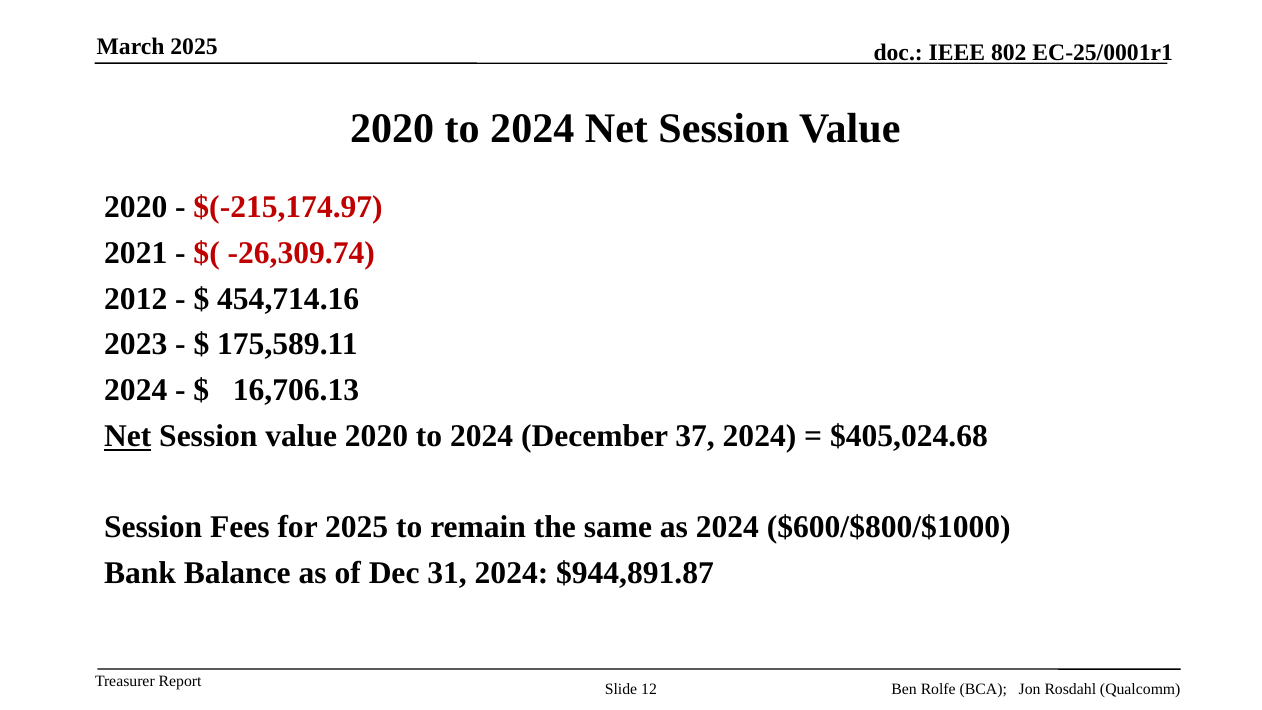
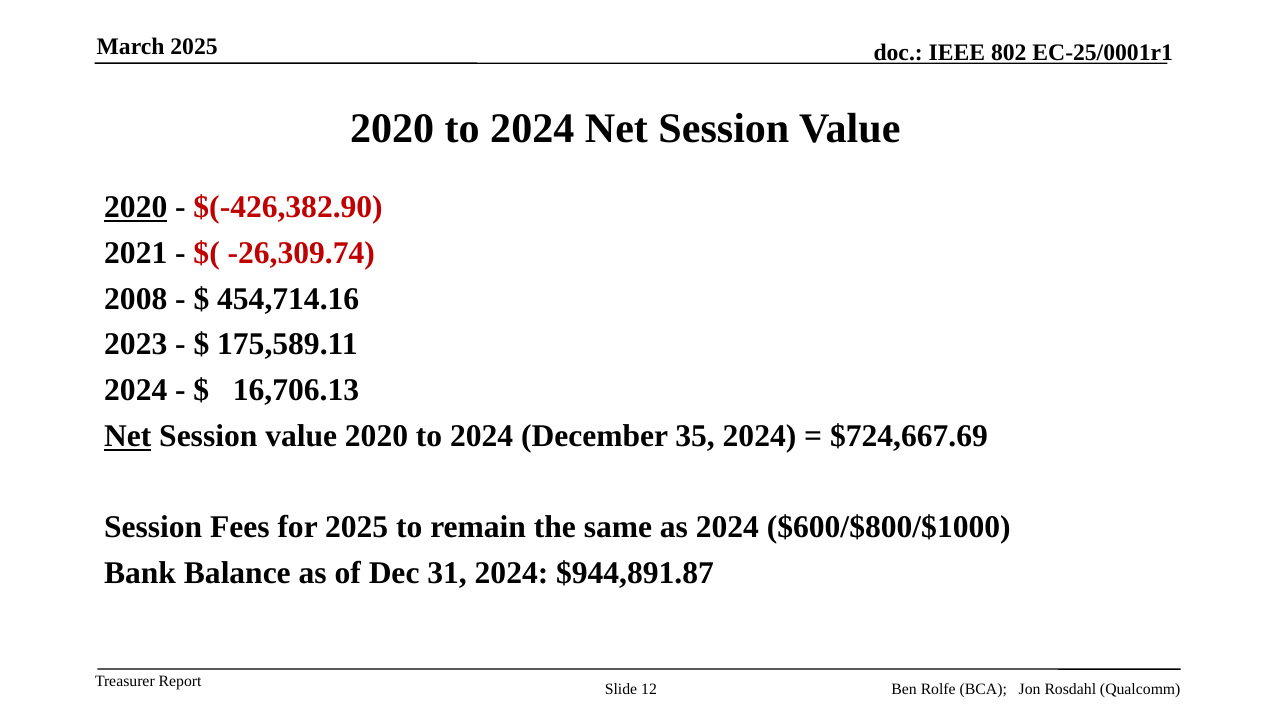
2020 underline: none -> present (136, 207)
$(-215,174.97: $(-215,174.97 -> $(-426,382.90 (288, 207)
2012: 2012 -> 2008 (136, 299)
37: 37 -> 35 (695, 436)
$405,024.68: $405,024.68 -> $724,667.69 (909, 436)
